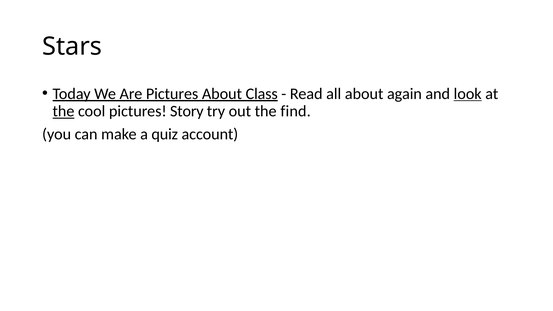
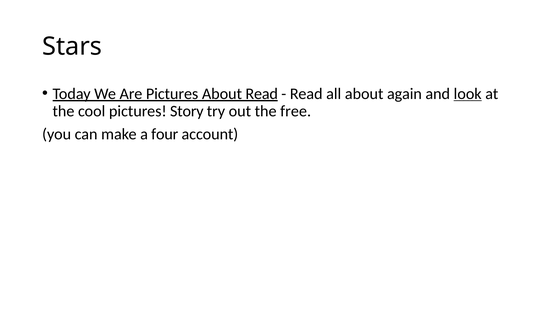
About Class: Class -> Read (262, 94)
the underline: present -> none (63, 111)
find: find -> free (296, 111)
quiz: quiz -> four (165, 134)
